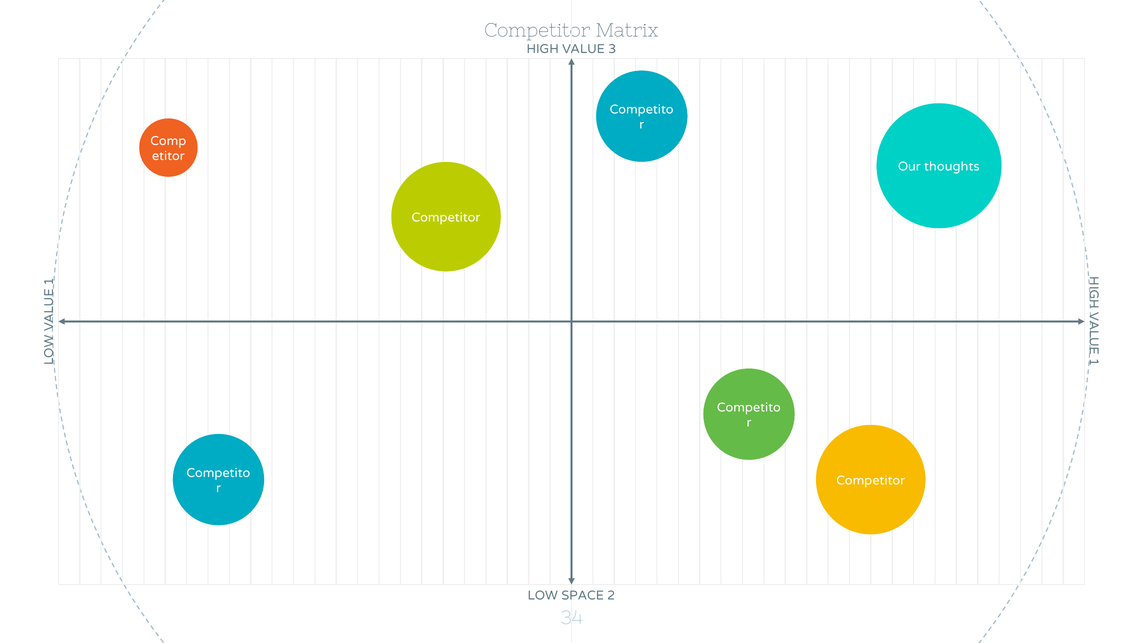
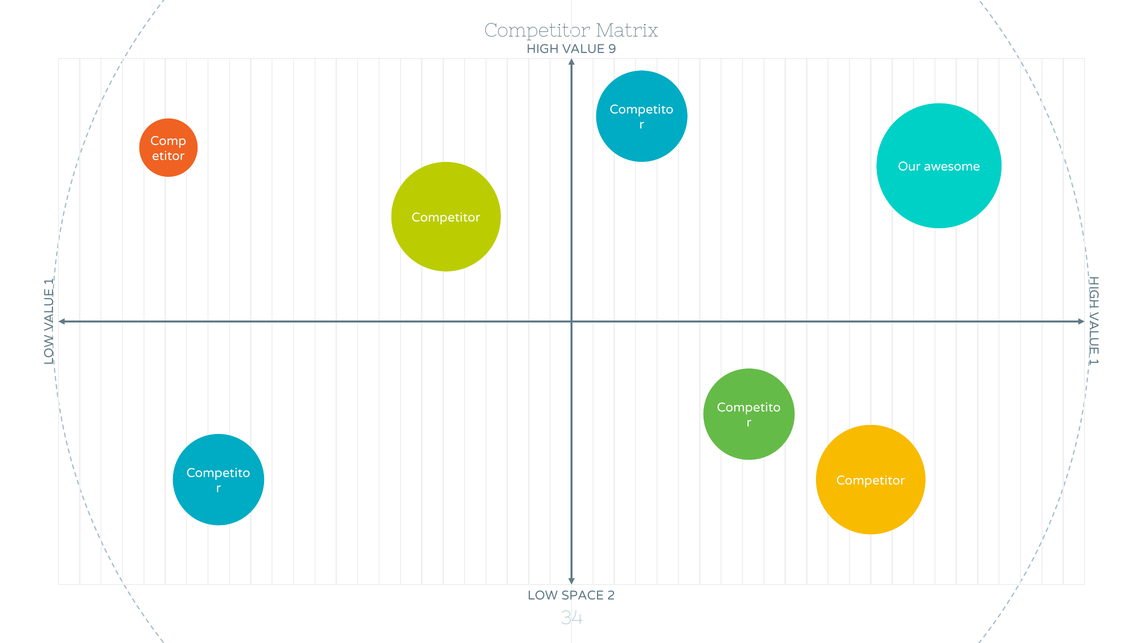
3: 3 -> 9 (612, 49)
thoughts: thoughts -> awesome (952, 167)
